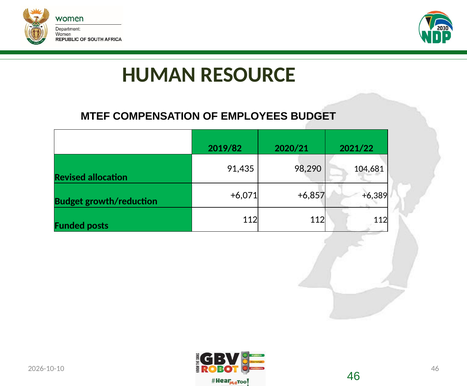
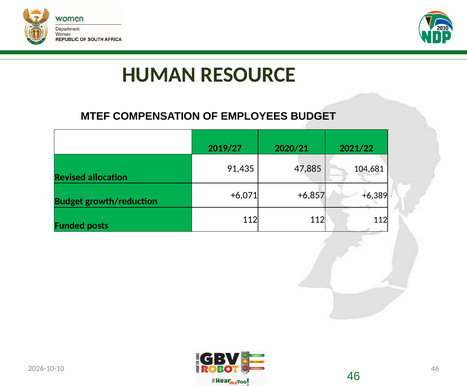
2019/82: 2019/82 -> 2019/27 (225, 148)
98,290: 98,290 -> 47,885 (308, 169)
